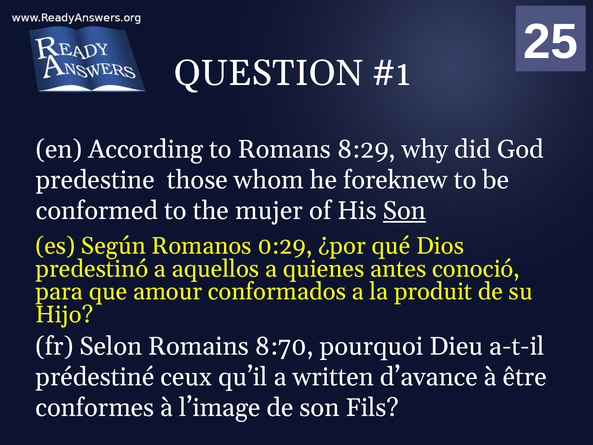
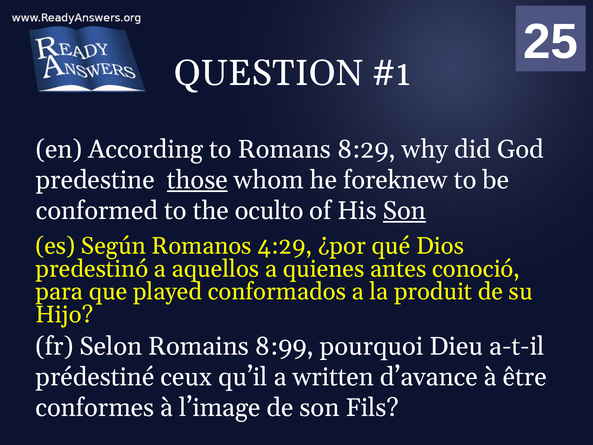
those underline: none -> present (197, 180)
mujer: mujer -> oculto (269, 211)
0:29: 0:29 -> 4:29 (285, 246)
amour: amour -> played (168, 292)
8:70: 8:70 -> 8:99 (284, 346)
